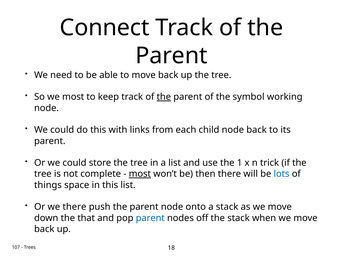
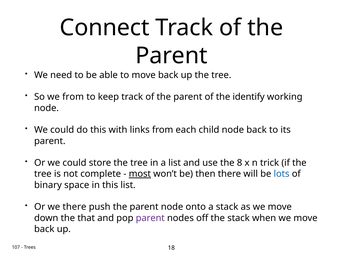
we most: most -> from (73, 97)
the underline: present -> none (164, 97)
symbol: symbol -> identify (249, 97)
1: 1 -> 8 (240, 163)
things: things -> binary (48, 185)
parent colour: blue -> purple (150, 218)
